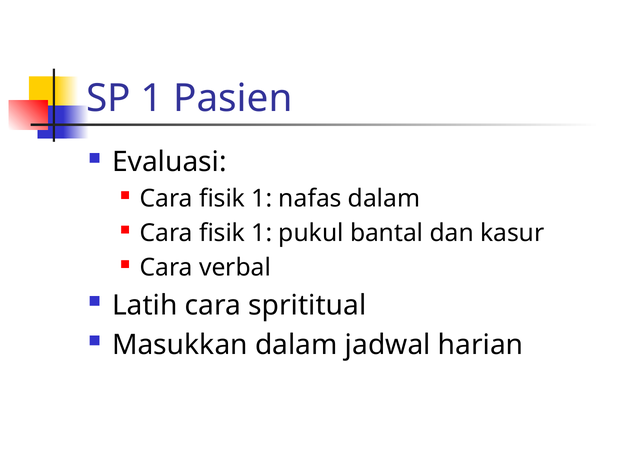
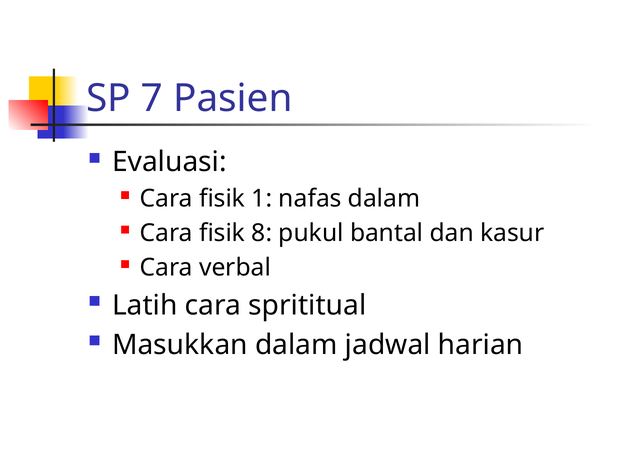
SP 1: 1 -> 7 (152, 98)
1: 1 -> 8 (262, 233)
